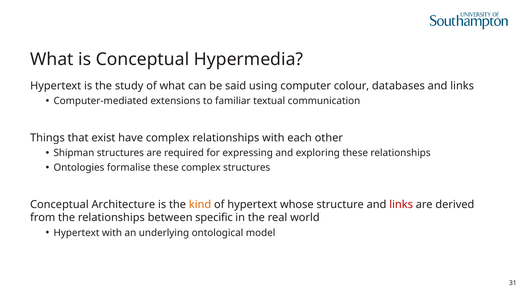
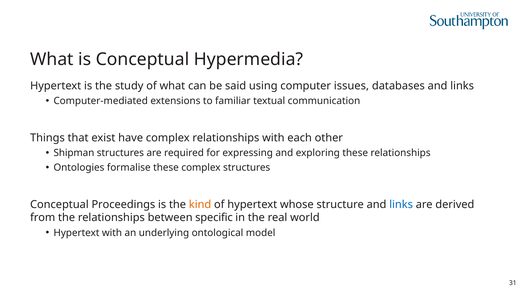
colour: colour -> issues (351, 86)
Architecture: Architecture -> Proceedings (123, 204)
links colour: red -> blue (401, 204)
